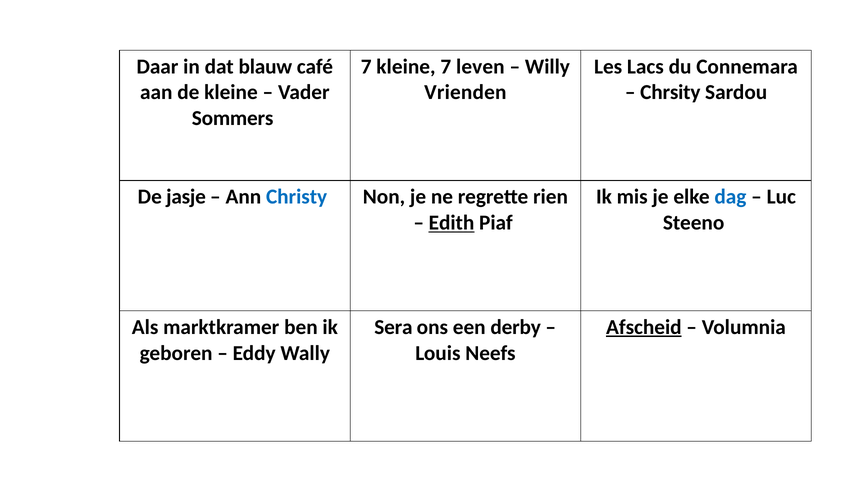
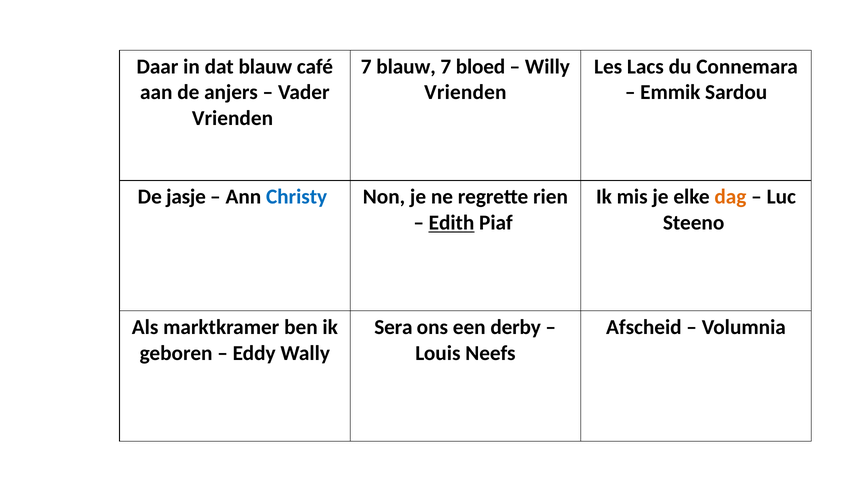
7 kleine: kleine -> blauw (406, 67)
leven: leven -> bloed (481, 67)
de kleine: kleine -> anjers (231, 93)
Chrsity: Chrsity -> Emmik (670, 93)
Sommers: Sommers -> Vrienden (232, 119)
dag colour: blue -> orange (730, 197)
Afscheid underline: present -> none (644, 328)
